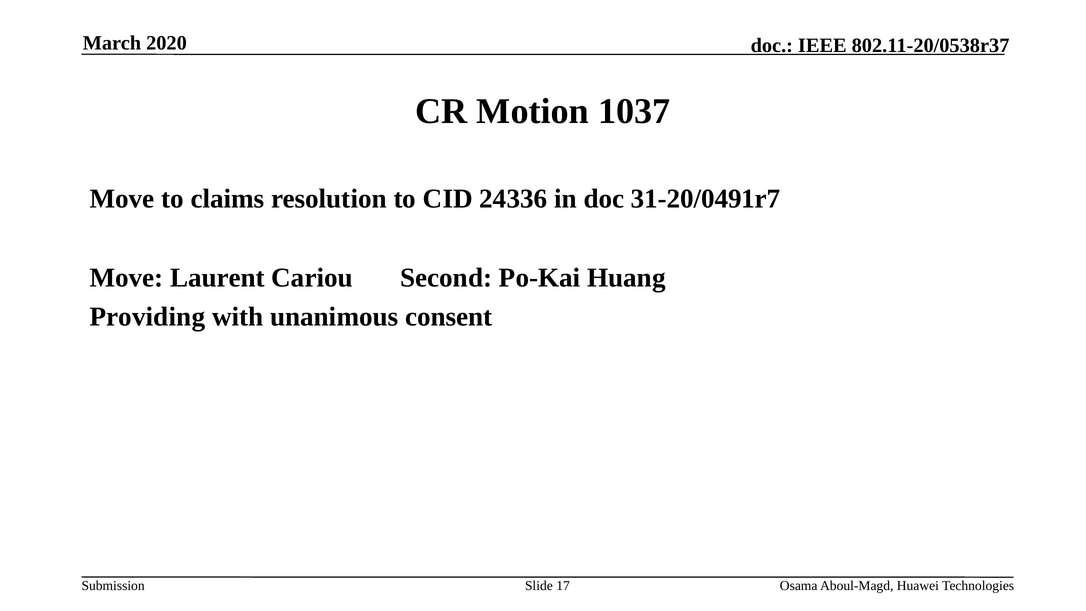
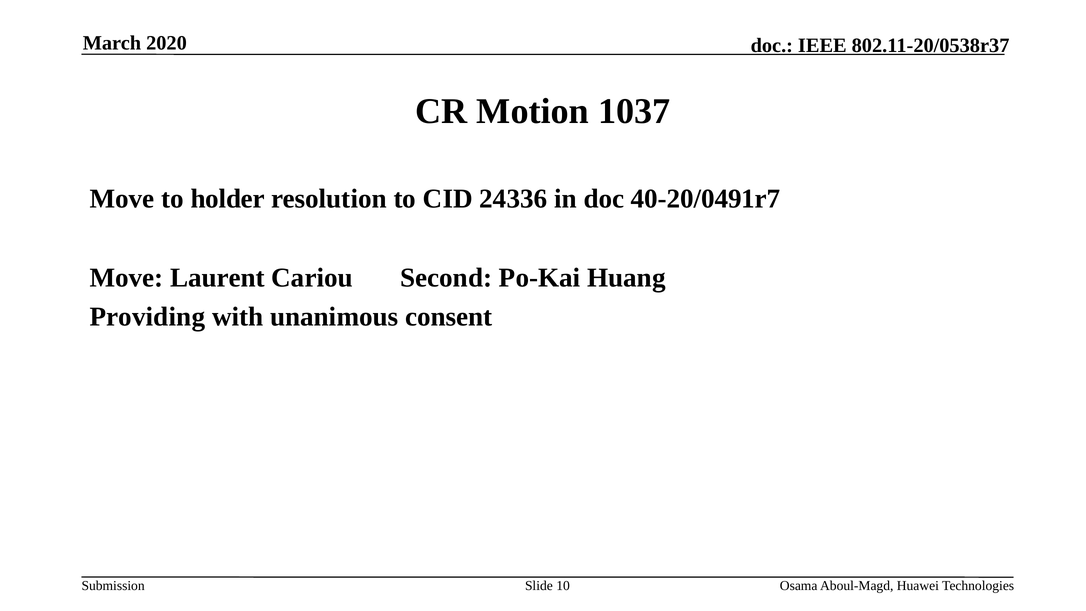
claims: claims -> holder (228, 199)
31-20/0491r7: 31-20/0491r7 -> 40-20/0491r7 (706, 199)
17: 17 -> 10 (563, 586)
